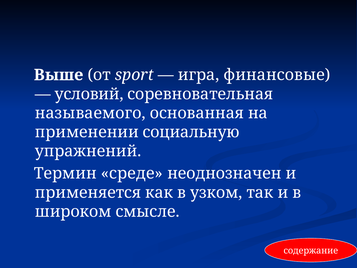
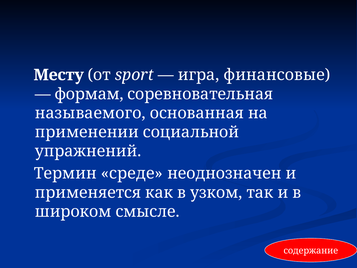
Выше: Выше -> Месту (59, 75)
условий: условий -> формам (89, 94)
социальную: социальную -> социальной (191, 132)
